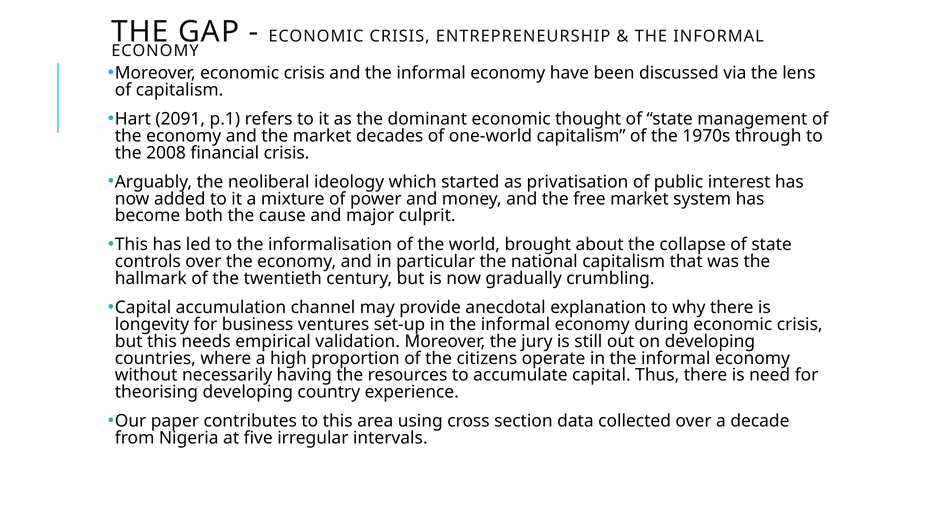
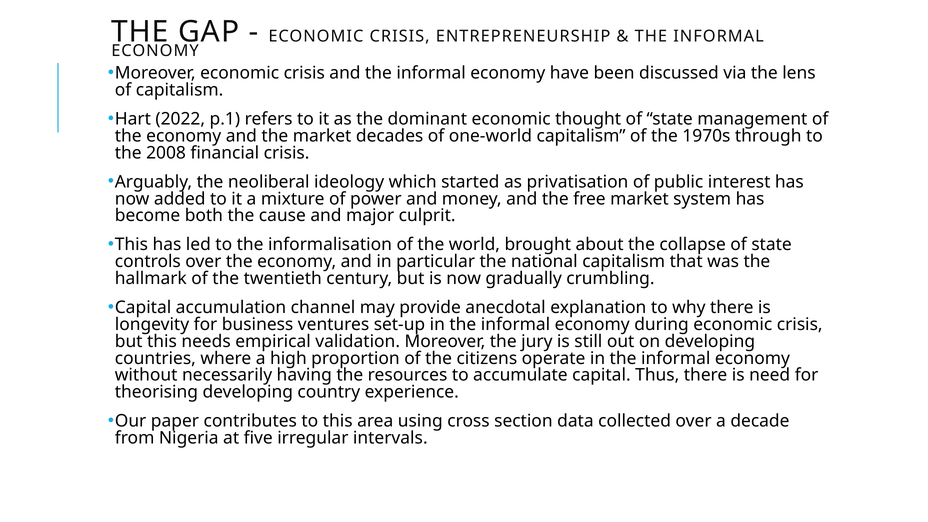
2091: 2091 -> 2022 (180, 119)
